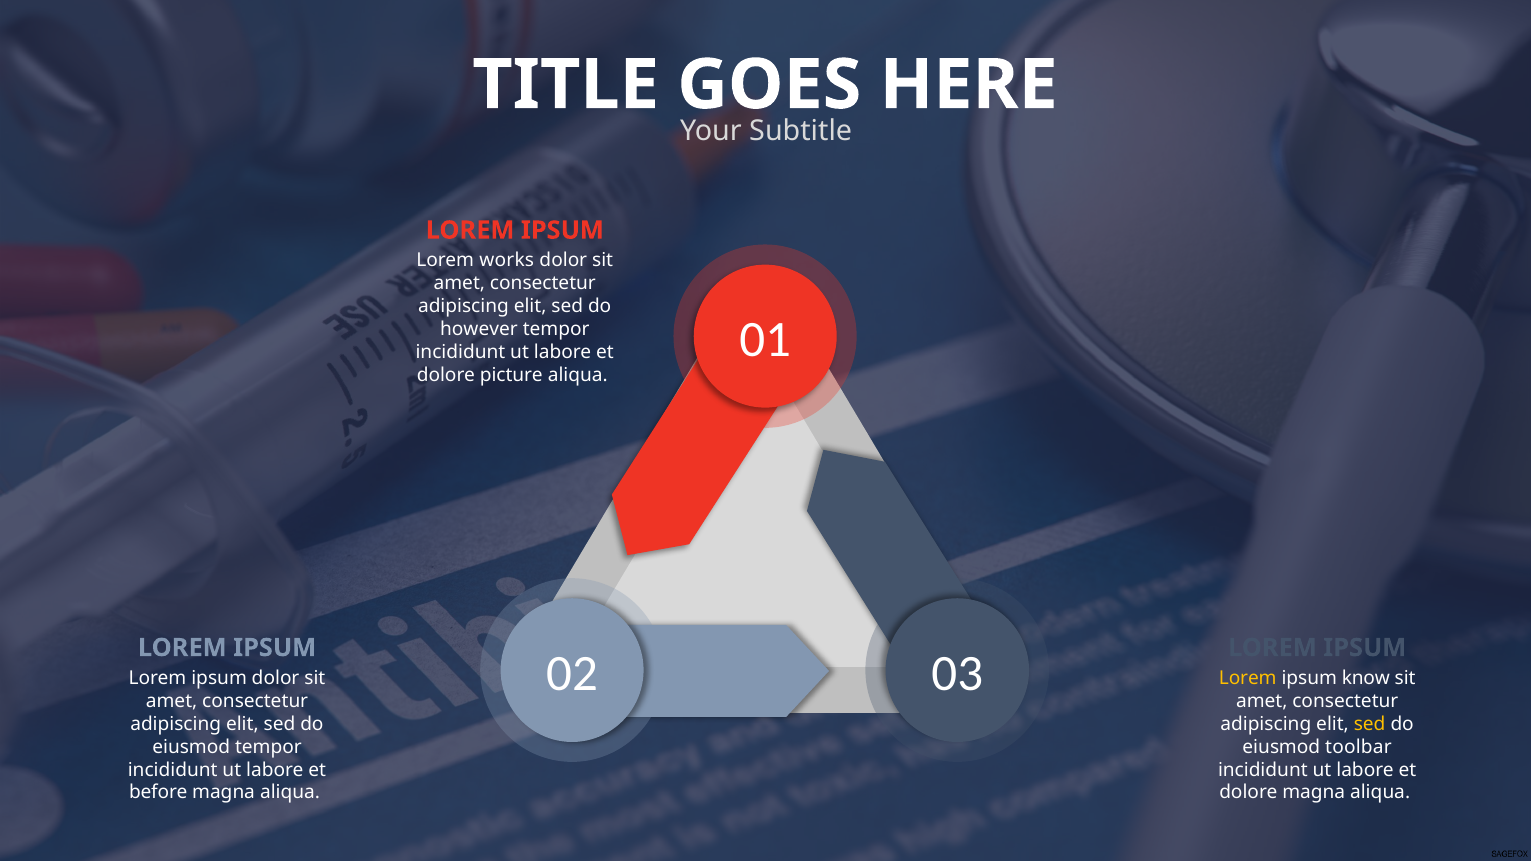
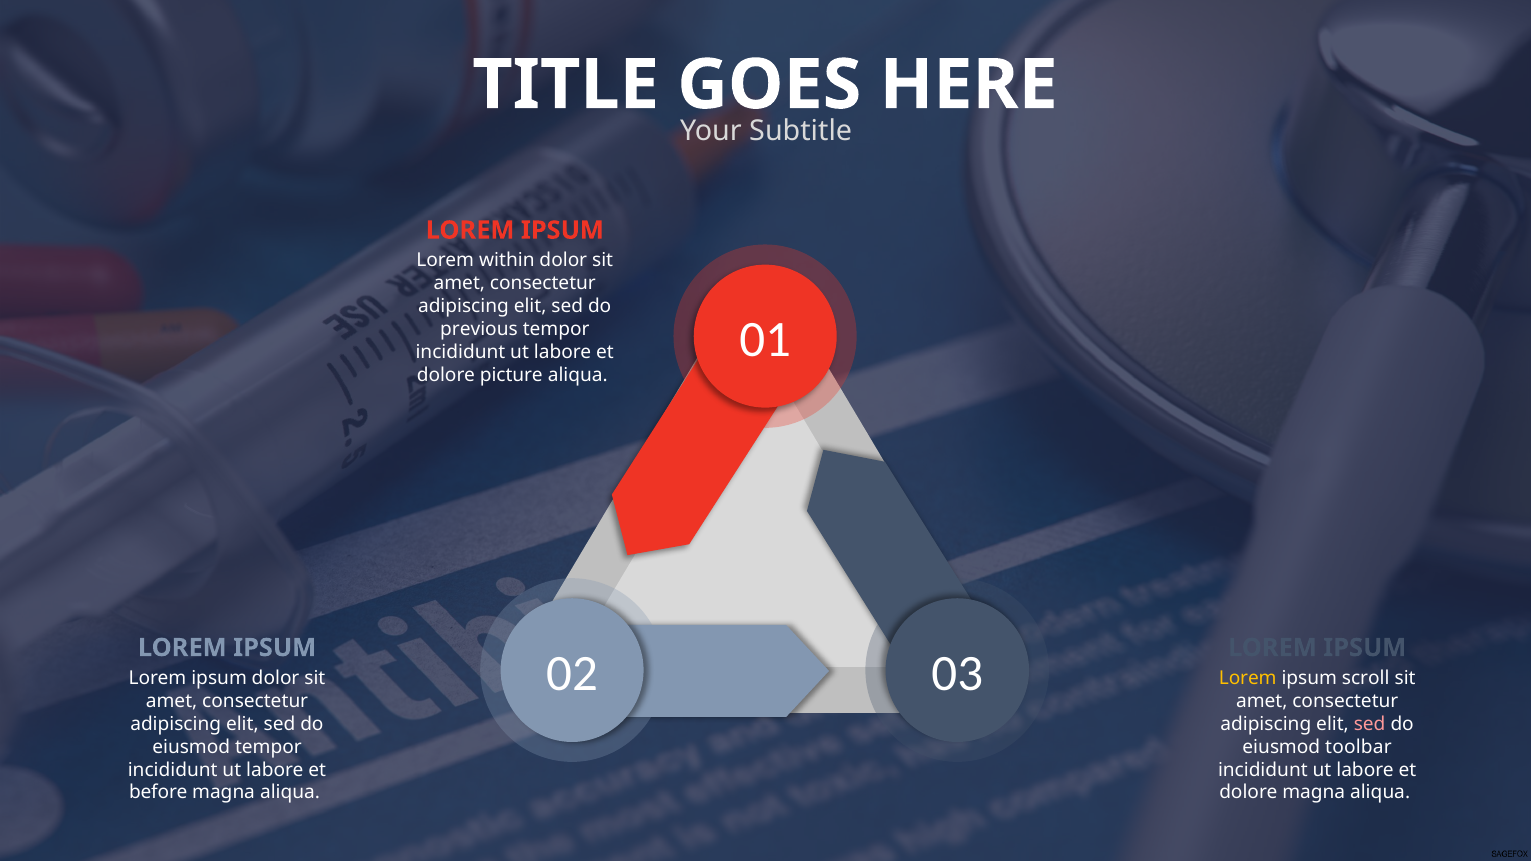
works: works -> within (507, 260)
however: however -> previous (479, 329)
know: know -> scroll (1366, 678)
sed colour: yellow -> pink (1370, 724)
